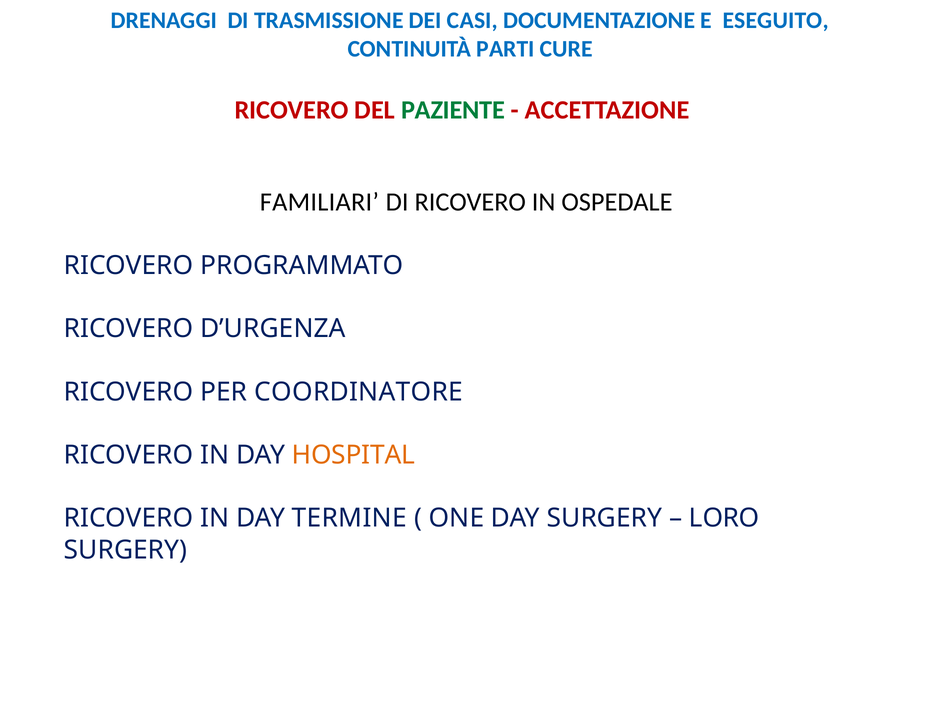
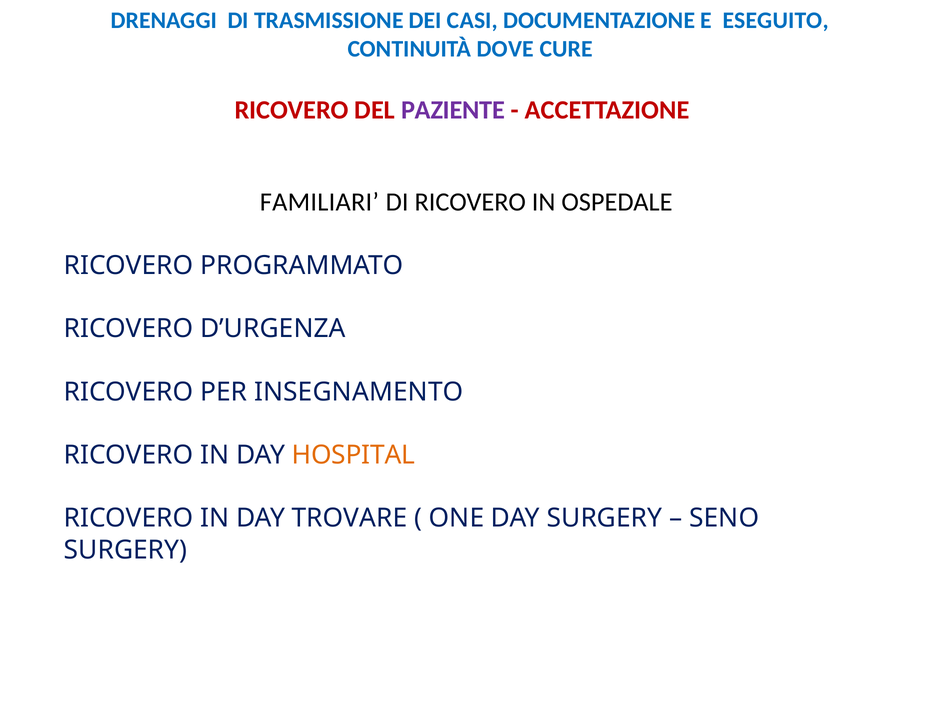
PARTI: PARTI -> DOVE (505, 49)
PAZIENTE colour: green -> purple (453, 110)
COORDINATORE: COORDINATORE -> INSEGNAMENTO (359, 392)
TERMINE: TERMINE -> TROVARE (349, 518)
LORO: LORO -> SENO (724, 518)
